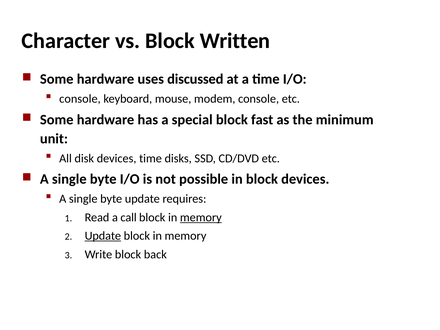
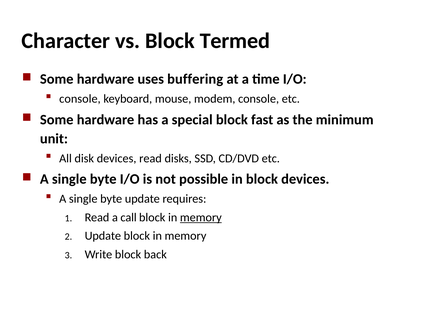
Written: Written -> Termed (235, 41)
discussed: discussed -> buffering (195, 79)
devices time: time -> read (150, 158)
Update underline: present -> none (103, 236)
